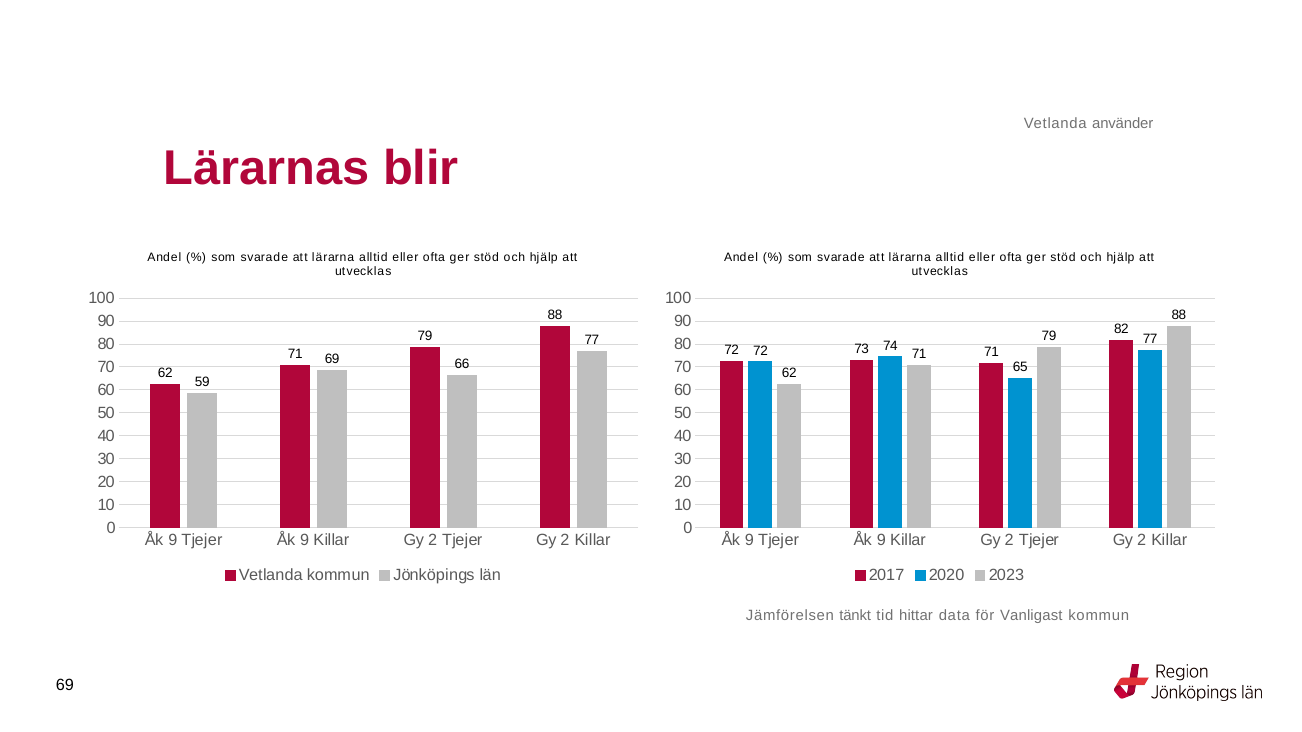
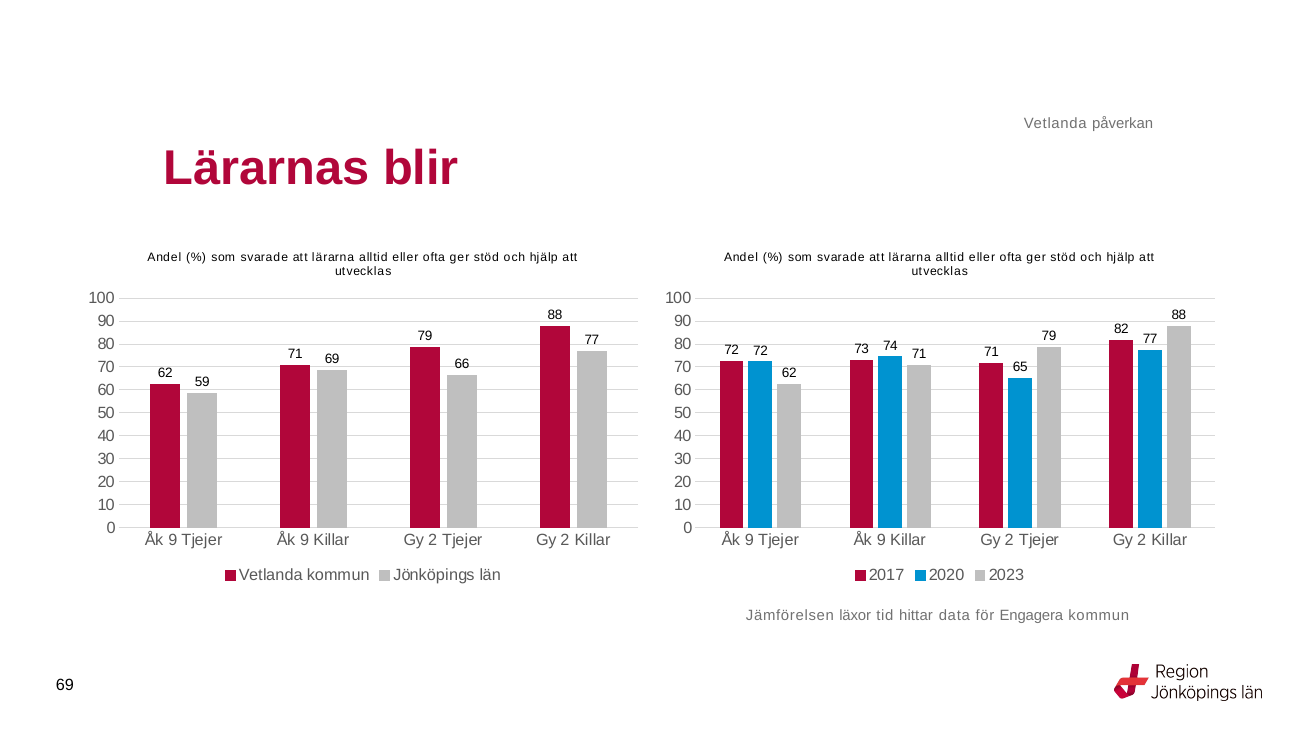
använder: använder -> påverkan (1123, 124)
tänkt: tänkt -> läxor (855, 616)
Vanligast: Vanligast -> Engagera (1031, 616)
